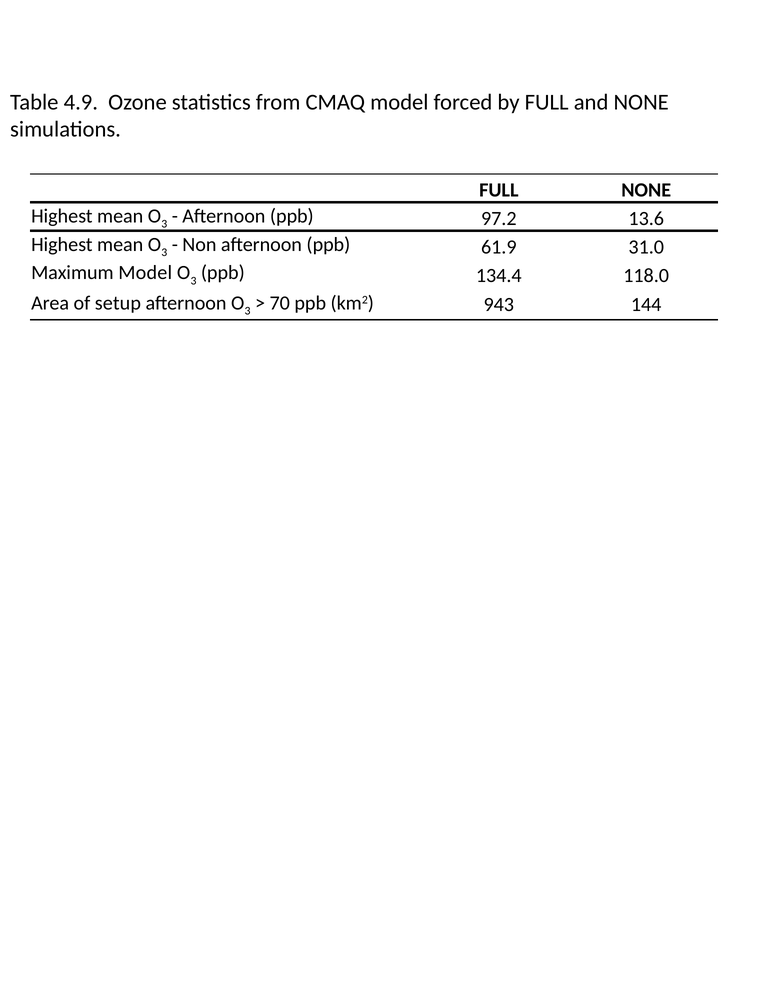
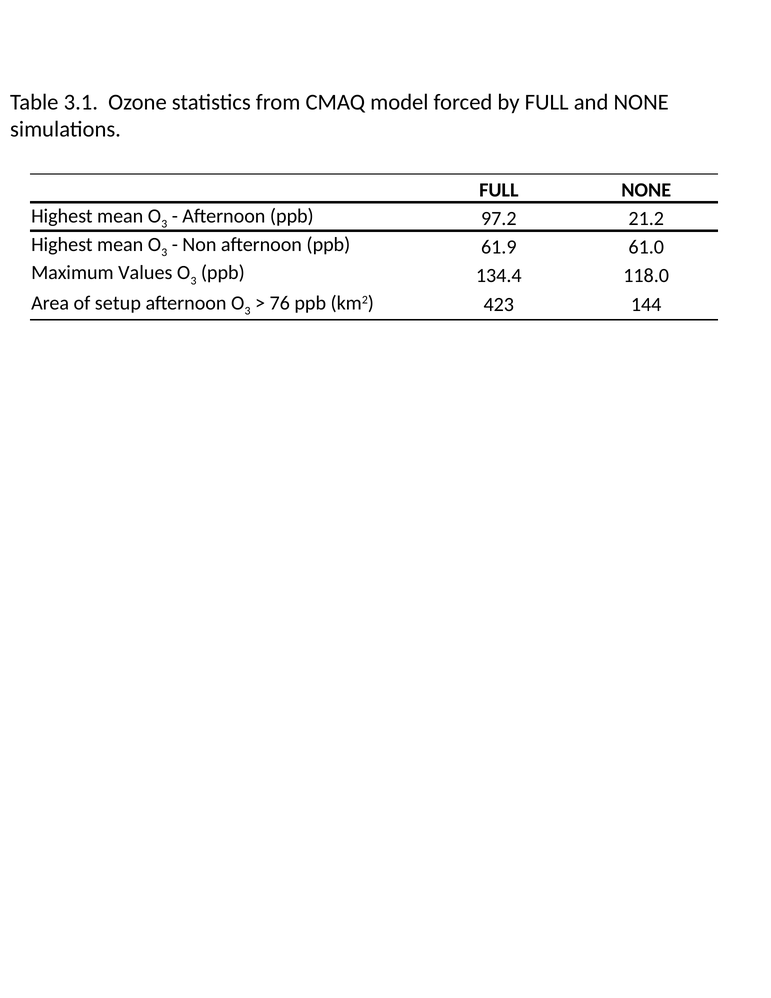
4.9: 4.9 -> 3.1 (81, 102)
13.6: 13.6 -> 21.2 (646, 219)
31.0: 31.0 -> 61.0 (646, 247)
Maximum Model: Model -> Values (145, 273)
70: 70 -> 76 (280, 303)
943: 943 -> 423 (499, 304)
